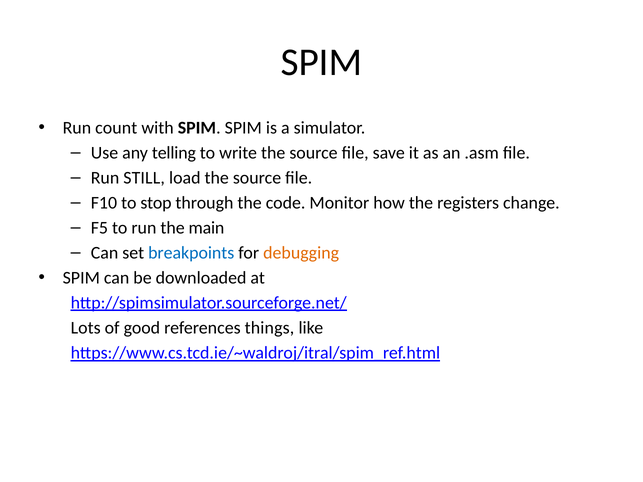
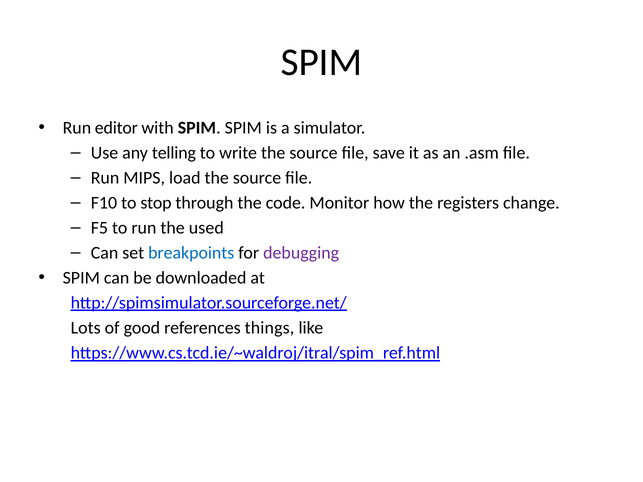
count: count -> editor (116, 128)
STILL: STILL -> MIPS (144, 178)
main: main -> used (206, 228)
debugging colour: orange -> purple (301, 253)
